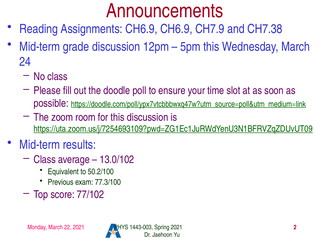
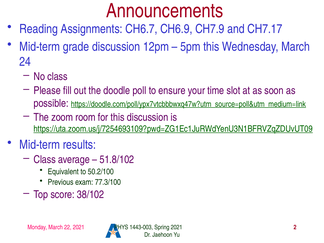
Assignments CH6.9: CH6.9 -> CH6.7 (141, 29)
CH7.38: CH7.38 -> CH7.17 (265, 29)
13.0/102: 13.0/102 -> 51.8/102 (117, 160)
77/102: 77/102 -> 38/102 (91, 195)
